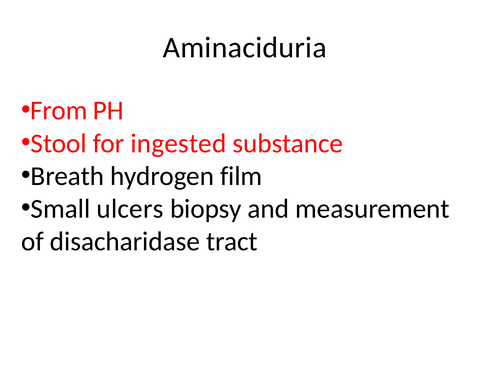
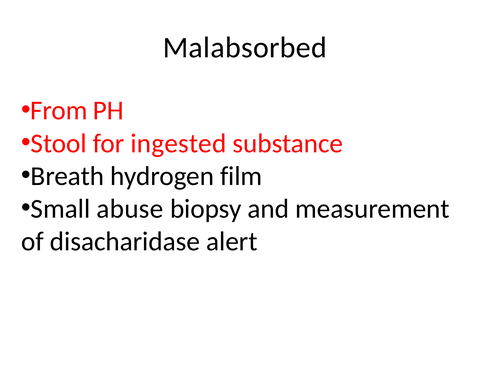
Aminaciduria: Aminaciduria -> Malabsorbed (245, 47)
ulcers: ulcers -> abuse (130, 208)
tract: tract -> alert (232, 241)
